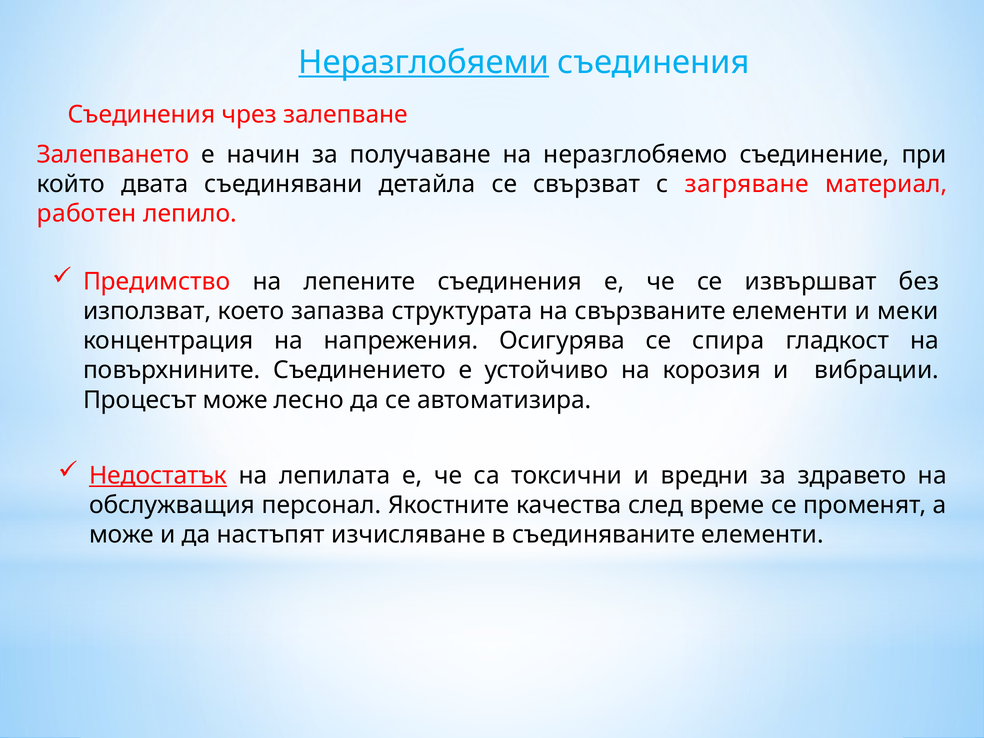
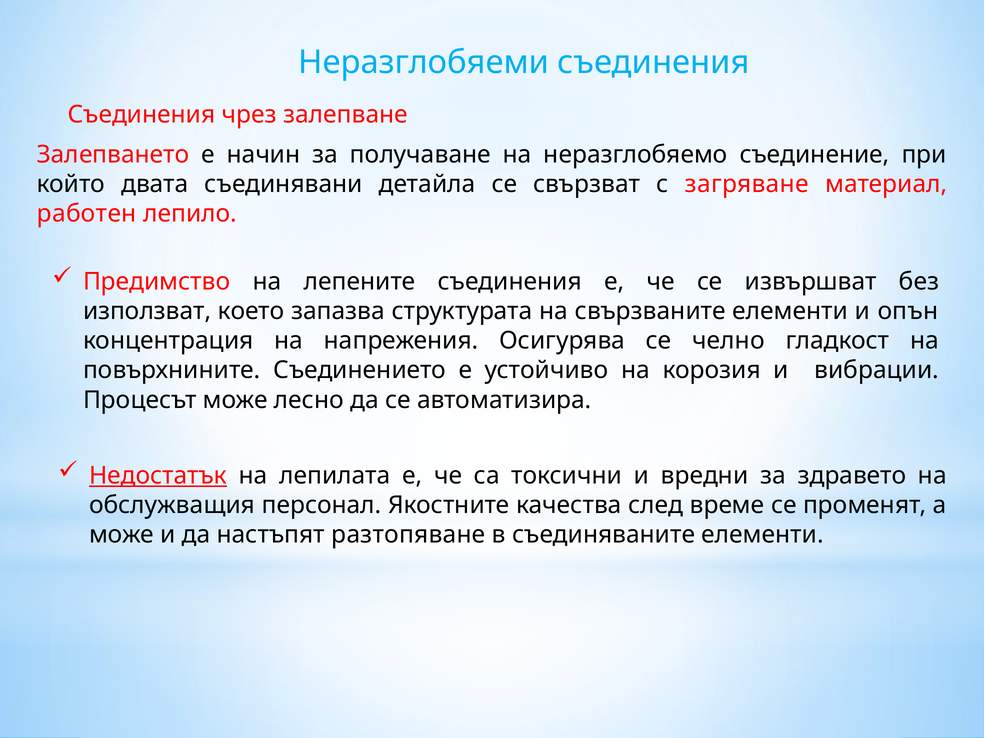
Неразглобяеми underline: present -> none (424, 62)
меки: меки -> опън (908, 311)
спира: спира -> челно (728, 341)
изчисляване: изчисляване -> разтопяване (408, 535)
